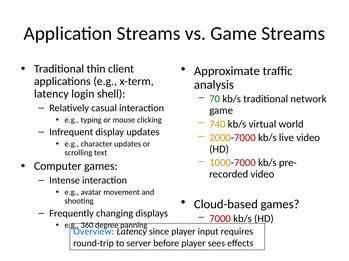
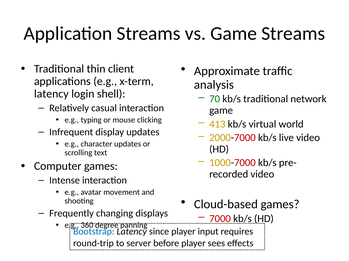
740: 740 -> 413 (217, 124)
Overview: Overview -> Bootstrap (94, 232)
